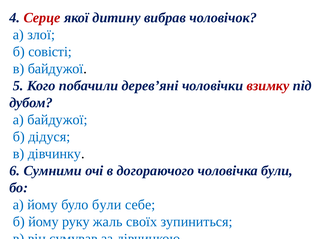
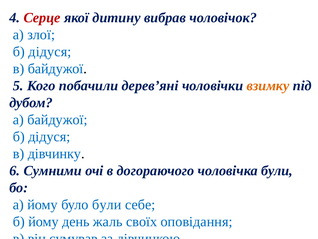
совісті: совісті -> дідуся (50, 52)
взимку colour: red -> orange (268, 85)
руку: руку -> день (76, 221)
зупиниться: зупиниться -> оповідання (197, 221)
